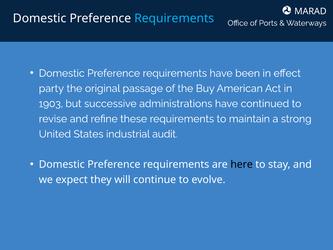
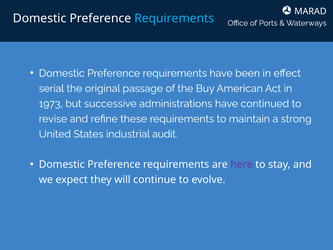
party: party -> serial (51, 88)
1903: 1903 -> 1973 (51, 104)
here colour: black -> purple (242, 164)
